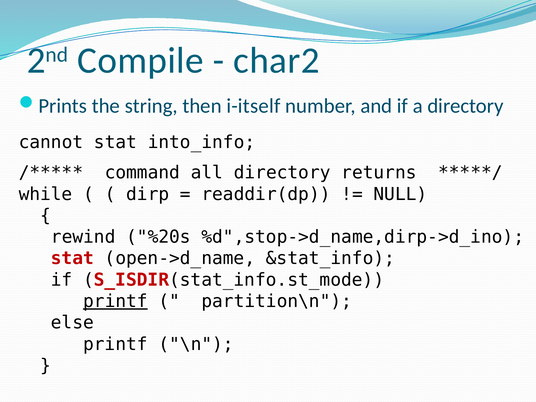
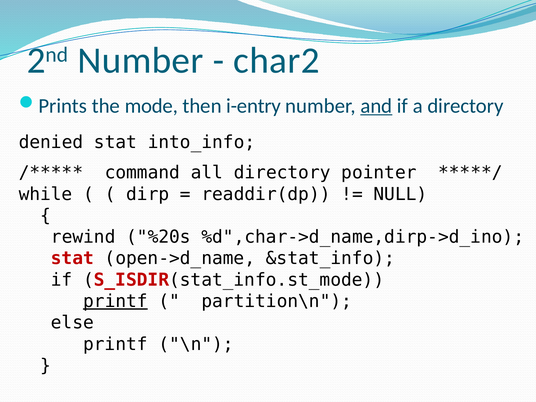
2nd Compile: Compile -> Number (140, 61)
string: string -> mode (151, 106)
i-itself: i-itself -> i-entry (254, 106)
and underline: none -> present (376, 106)
cannot: cannot -> denied (51, 142)
returns: returns -> pointer (379, 173)
%d",stop->d_name,dirp->d_ino: %d",stop->d_name,dirp->d_ino -> %d",char->d_name,dirp->d_ino (363, 237)
